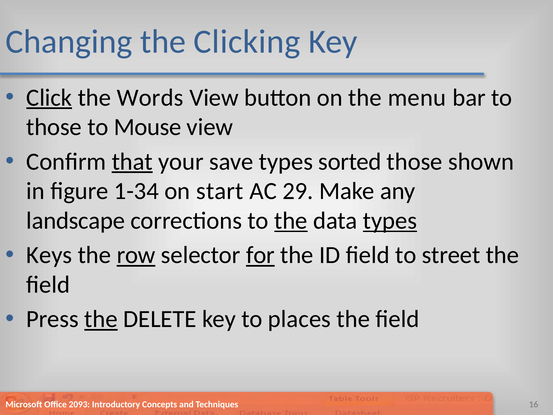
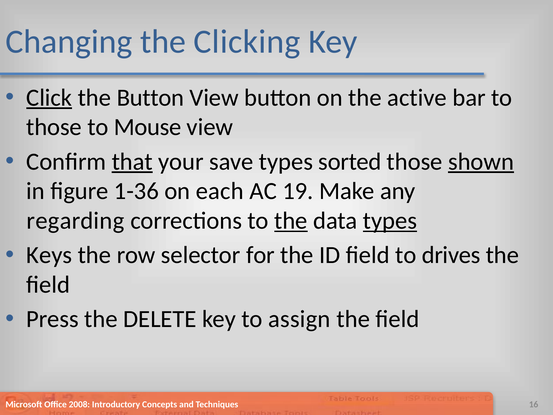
the Words: Words -> Button (150, 98)
menu: menu -> active (417, 98)
shown underline: none -> present (481, 162)
1-34: 1-34 -> 1-36 (136, 191)
start: start -> each (220, 191)
29: 29 -> 19 (298, 191)
landscape: landscape -> regarding (75, 221)
row underline: present -> none (136, 255)
for underline: present -> none (260, 255)
street: street -> drives (451, 255)
the underline: present -> none (101, 319)
places: places -> assign (299, 319)
2093: 2093 -> 2008 (79, 404)
